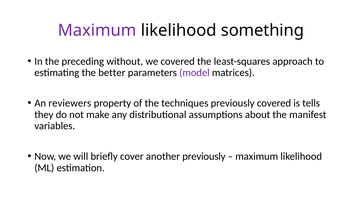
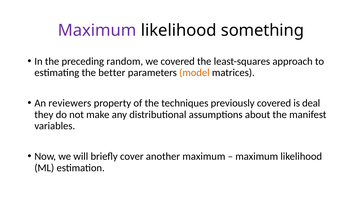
without: without -> random (125, 61)
model colour: purple -> orange (194, 73)
tells: tells -> deal (311, 103)
another previously: previously -> maximum (204, 156)
